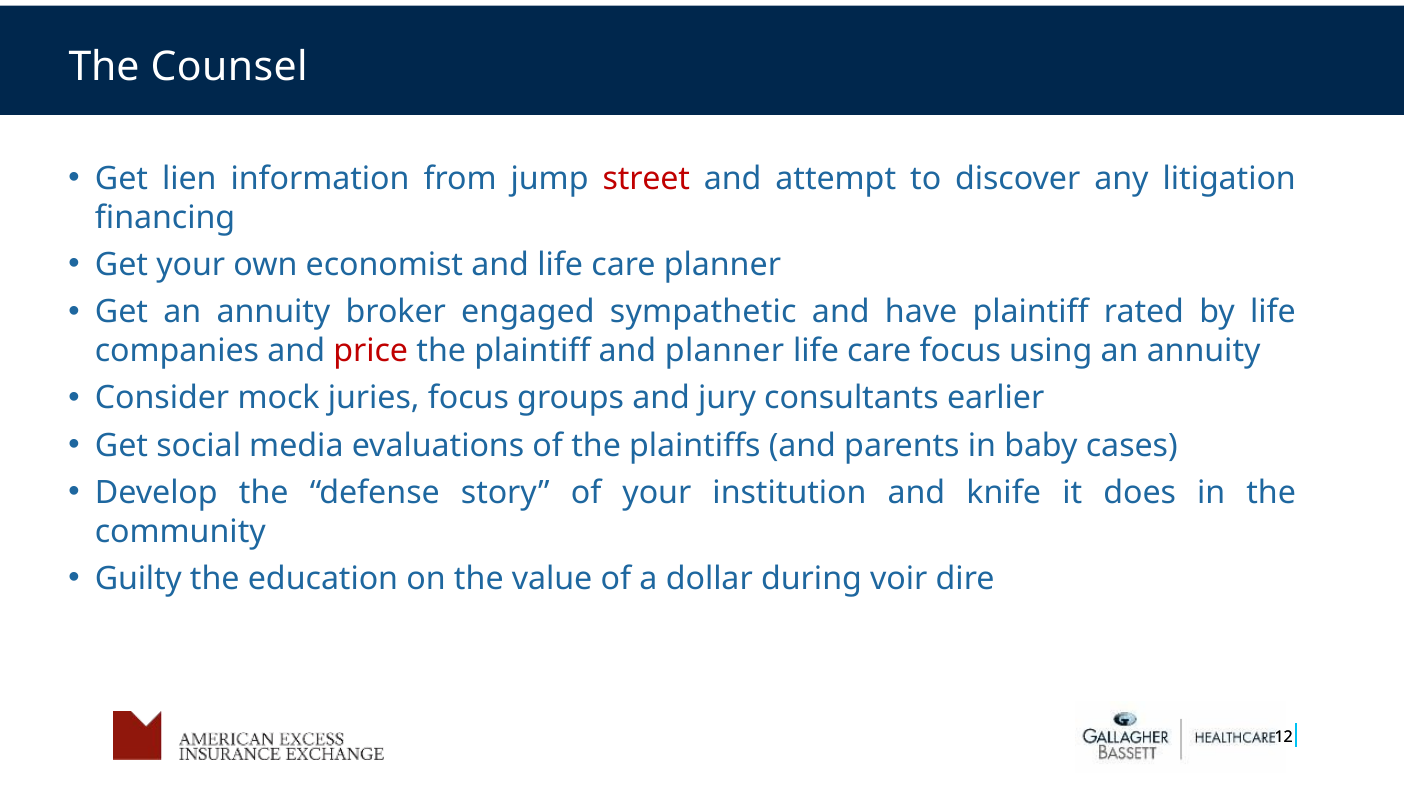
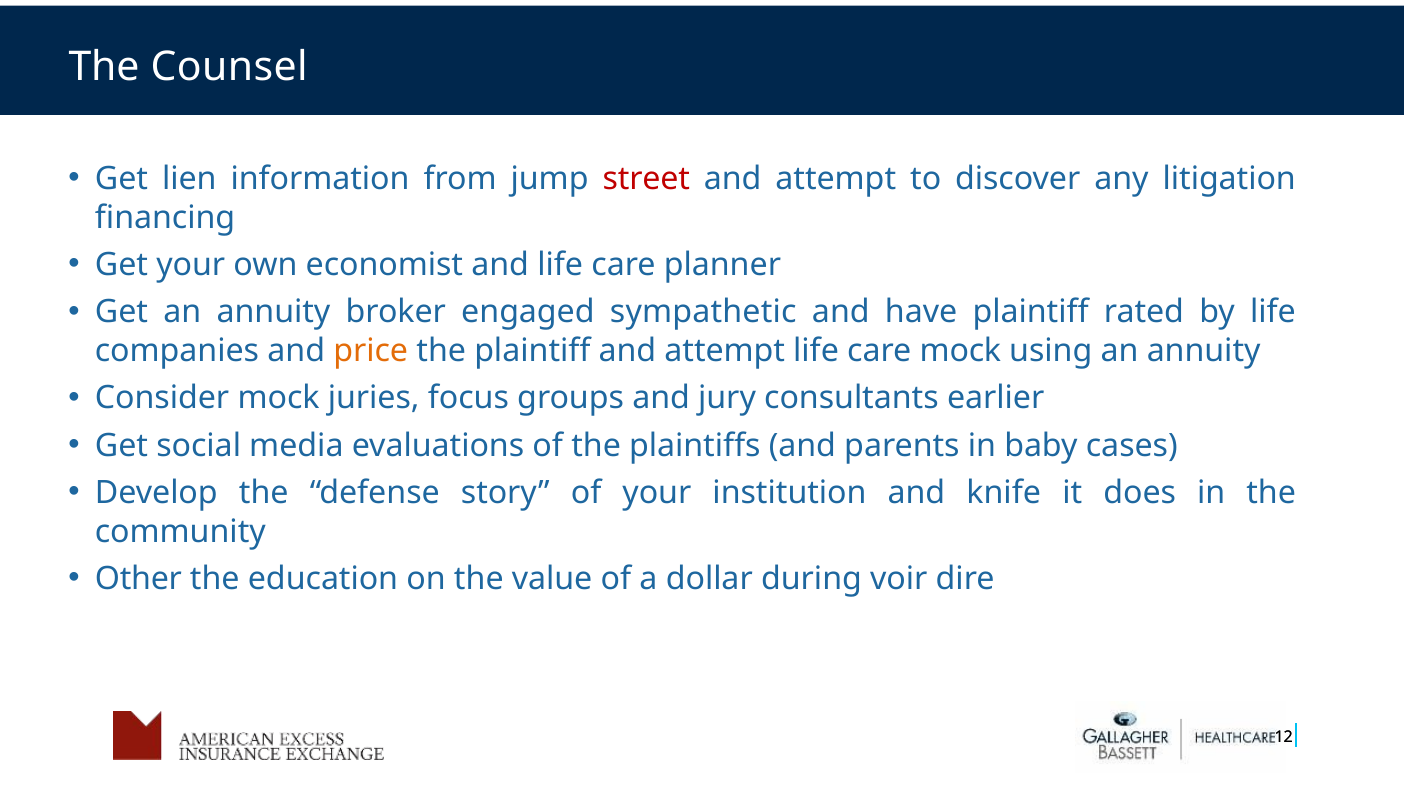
price colour: red -> orange (371, 351)
plaintiff and planner: planner -> attempt (725, 351)
care focus: focus -> mock (960, 351)
Guilty: Guilty -> Other (138, 579)
